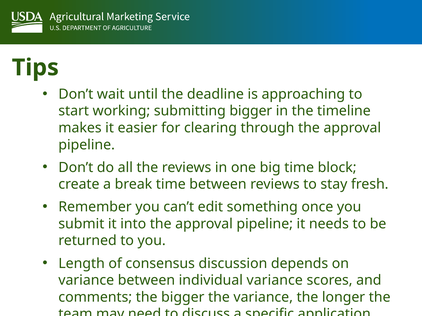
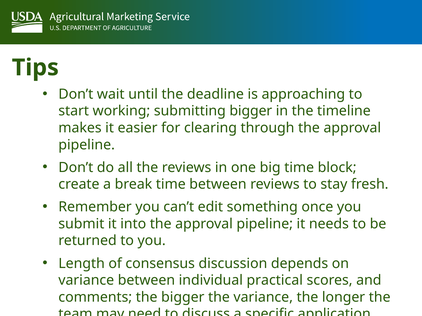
individual variance: variance -> practical (275, 281)
